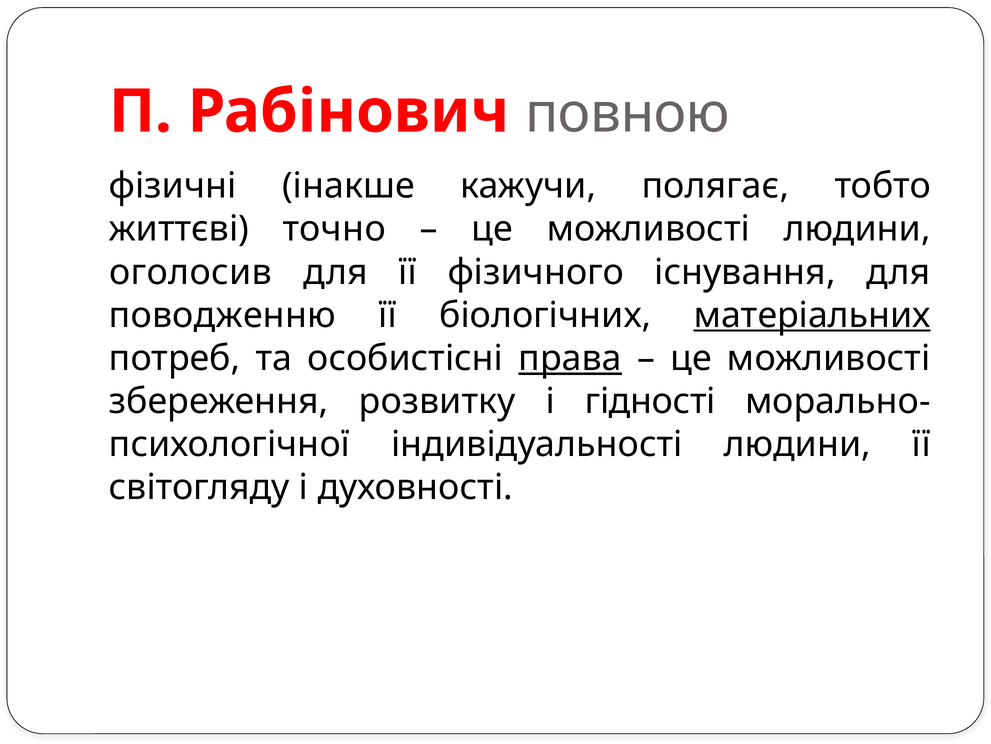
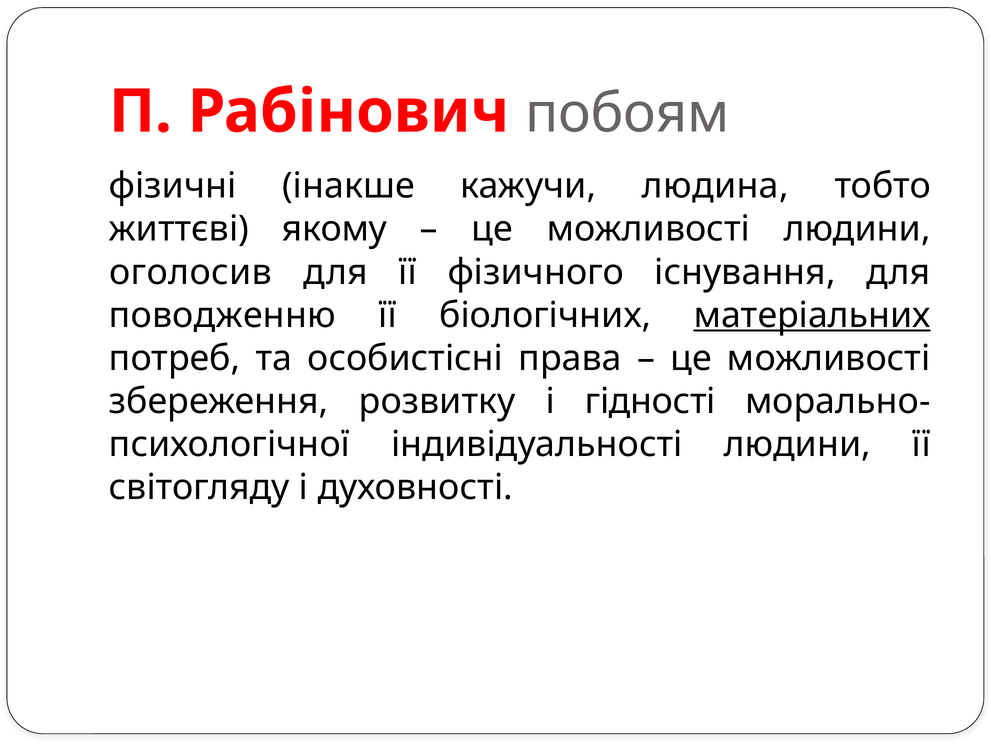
повною: повною -> побоям (627, 113)
полягає: полягає -> людина (715, 186)
точно: точно -> якому (335, 229)
права underline: present -> none (570, 358)
